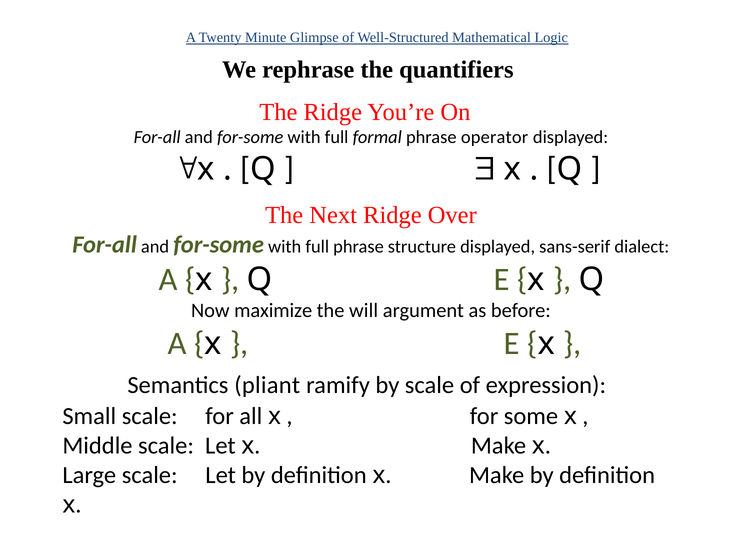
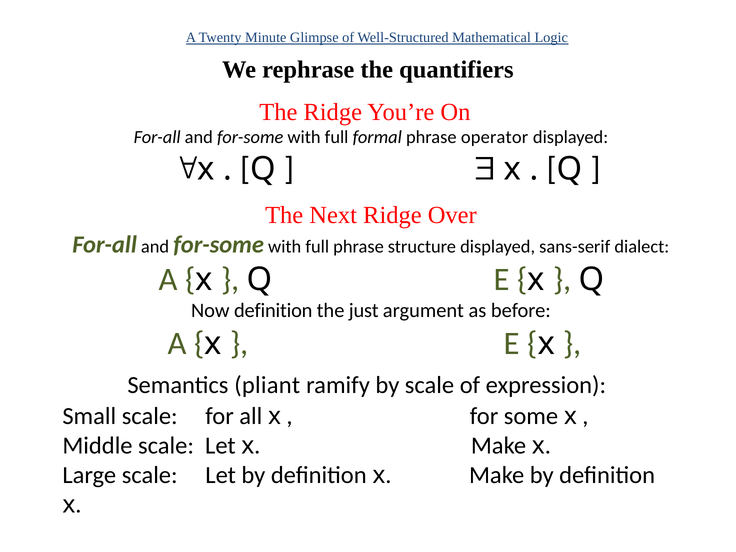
Now maximize: maximize -> definition (273, 310)
will: will -> just (364, 310)
